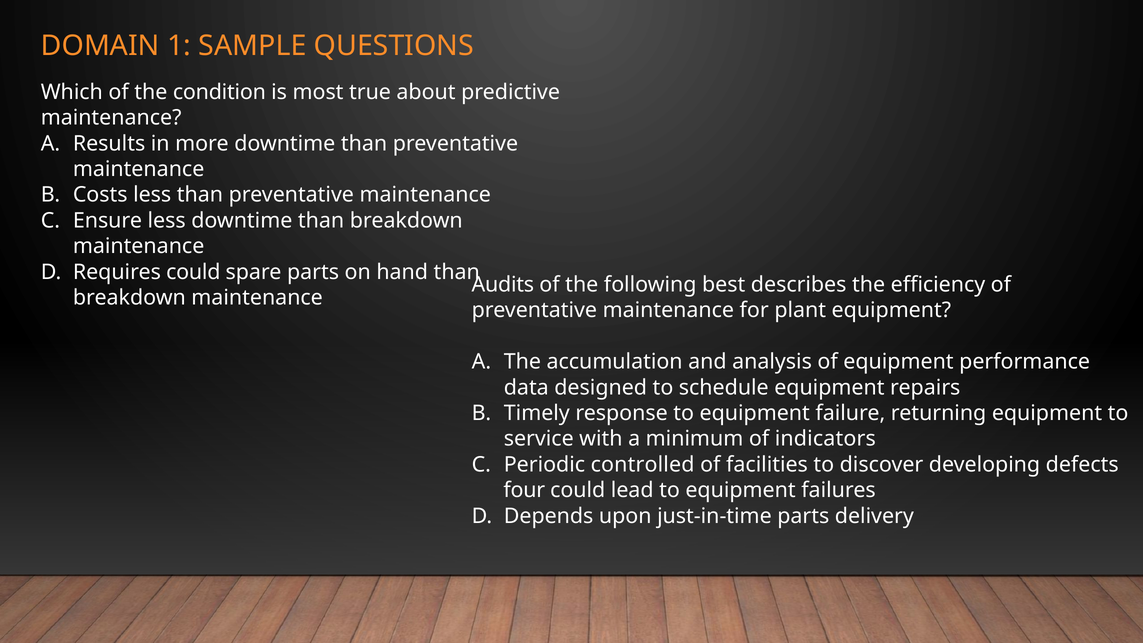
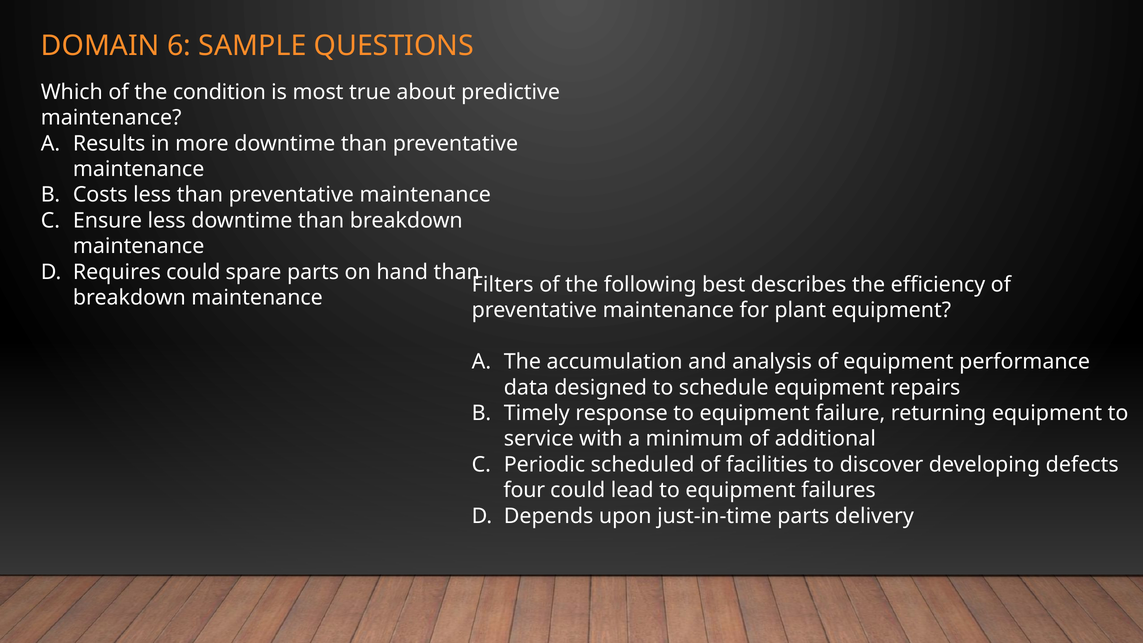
1: 1 -> 6 (179, 46)
Audits: Audits -> Filters (503, 285)
indicators: indicators -> additional (825, 439)
controlled: controlled -> scheduled (643, 465)
